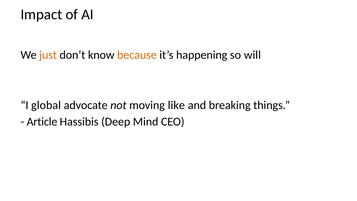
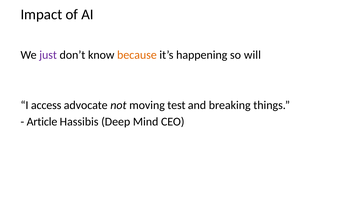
just colour: orange -> purple (48, 55)
global: global -> access (46, 105)
like: like -> test (176, 105)
